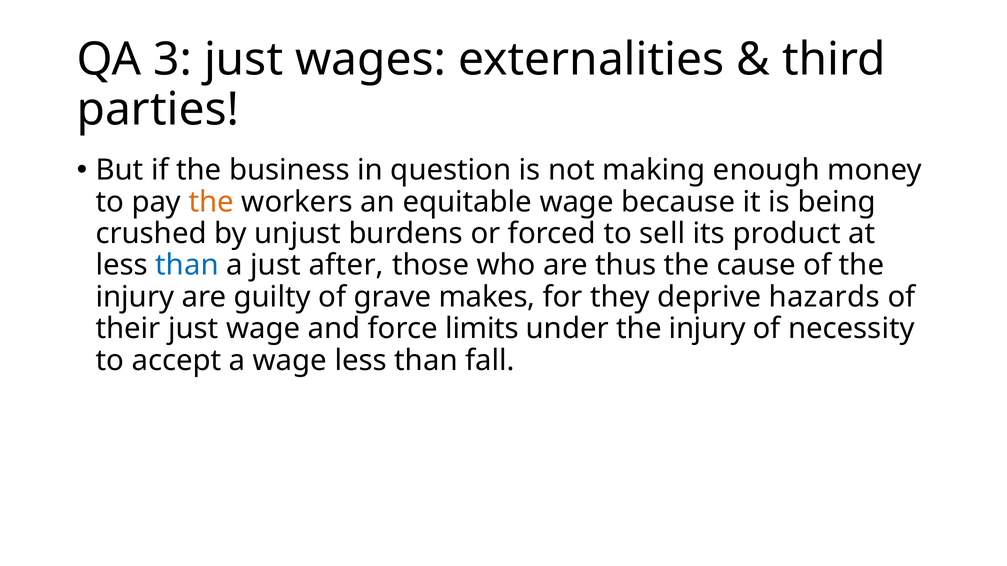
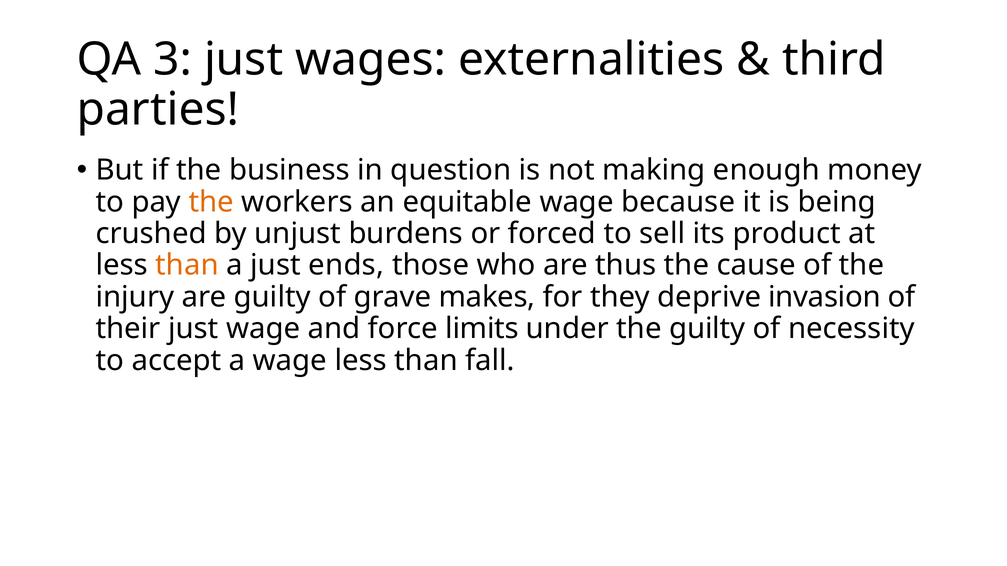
than colour: blue -> orange (187, 265)
after: after -> ends (346, 265)
hazards: hazards -> invasion (825, 297)
under the injury: injury -> guilty (707, 329)
